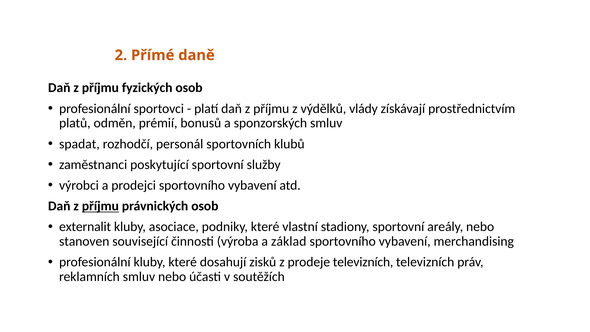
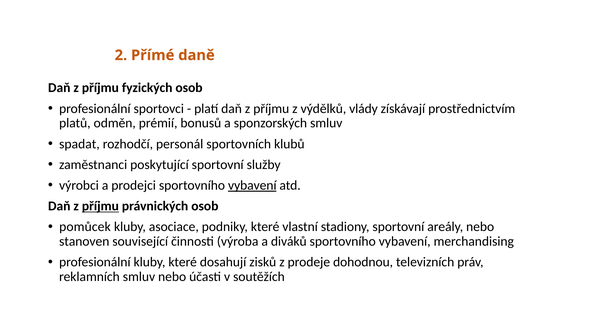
vybavení underline: none -> present (252, 185)
externalit: externalit -> pomůcek (85, 227)
základ: základ -> diváků (289, 241)
prodeje televizních: televizních -> dohodnou (363, 262)
